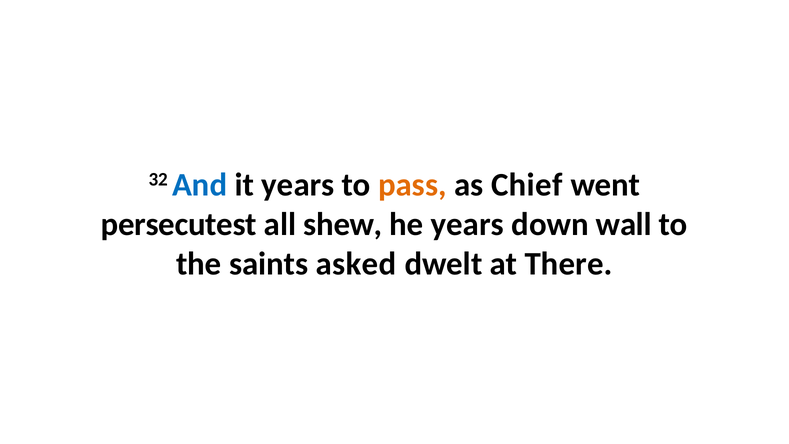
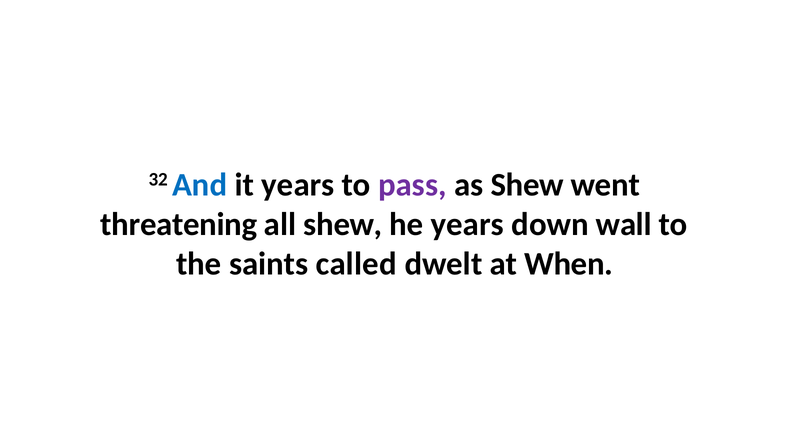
pass colour: orange -> purple (412, 185)
as Chief: Chief -> Shew (527, 185)
persecutest: persecutest -> threatening (179, 224)
asked: asked -> called (356, 264)
There: There -> When (569, 264)
